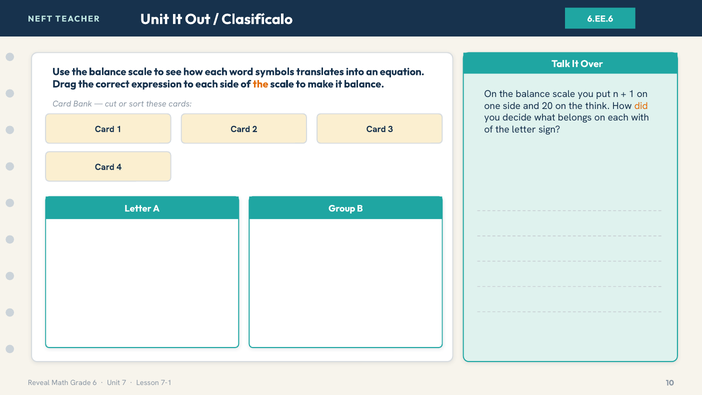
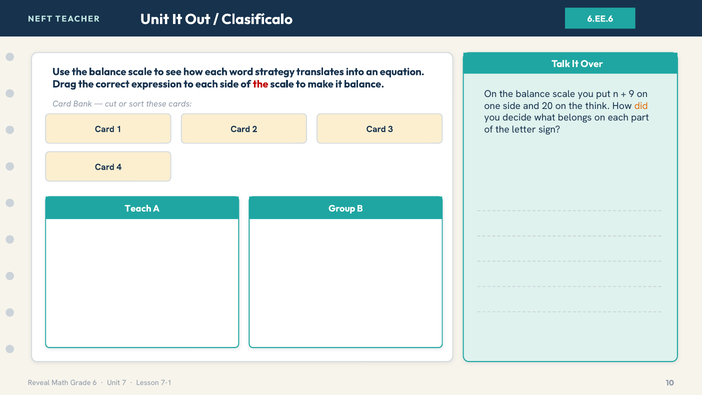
symbols: symbols -> strategy (275, 72)
the colour: orange -> red (261, 84)
1: 1 -> 9 (632, 94)
with: with -> part (640, 118)
Letter: Letter -> Teach (138, 208)
